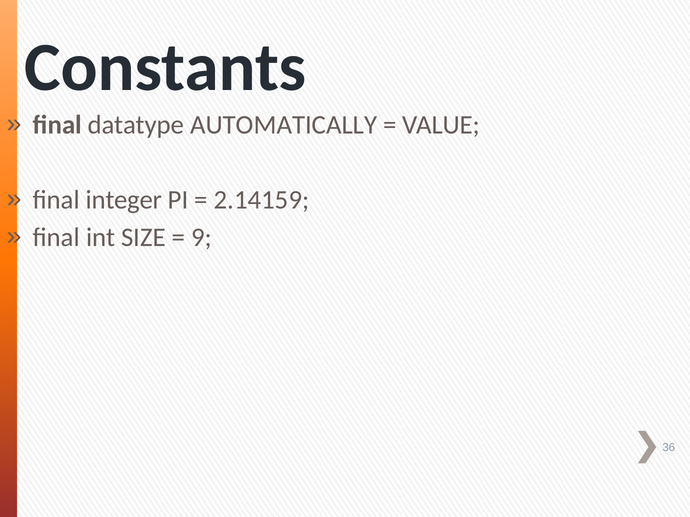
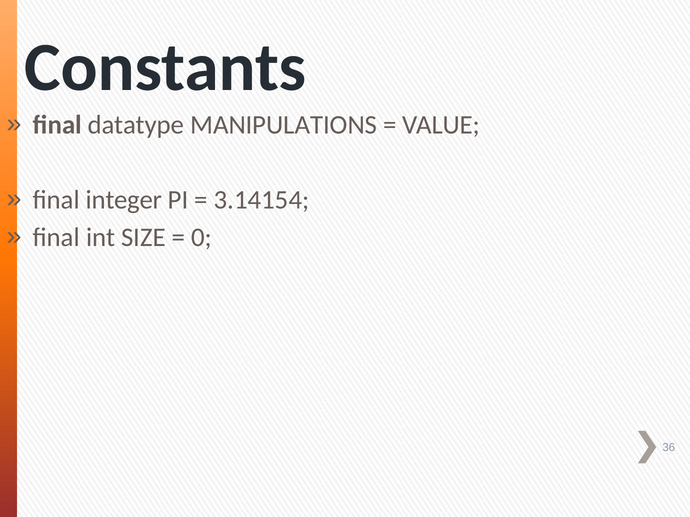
AUTOMATICALLY: AUTOMATICALLY -> MANIPULATIONS (284, 125)
2.14159: 2.14159 -> 3.14154 (262, 200)
9: 9 -> 0 (202, 238)
